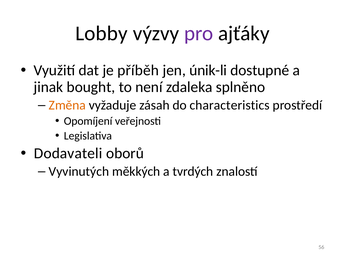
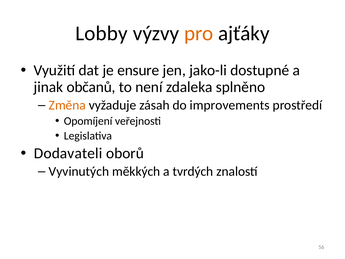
pro colour: purple -> orange (199, 33)
příběh: příběh -> ensure (138, 70)
únik-li: únik-li -> jako-li (208, 70)
bought: bought -> občanů (91, 87)
characteristics: characteristics -> improvements (230, 105)
